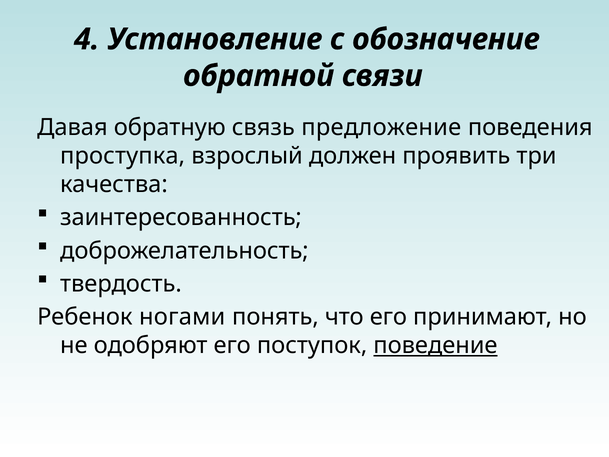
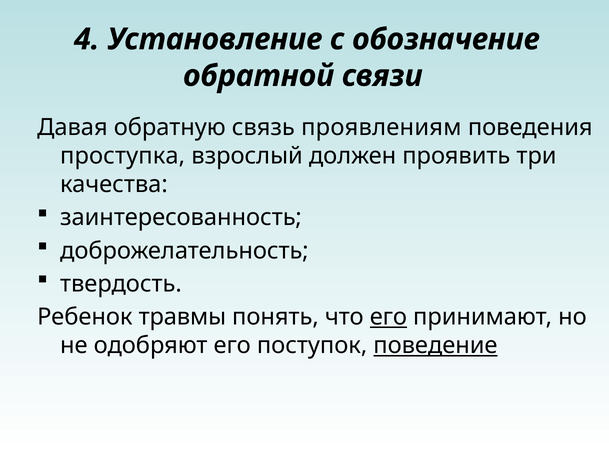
предложение: предложение -> проявлениям (381, 127)
ногами: ногами -> травмы (182, 317)
его underline: none -> present (388, 317)
